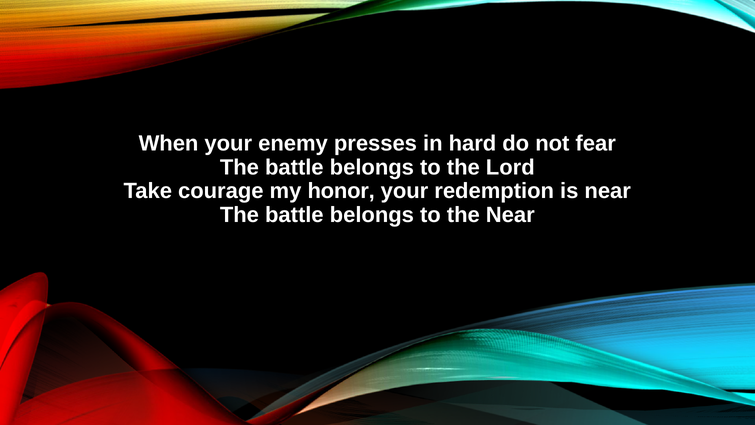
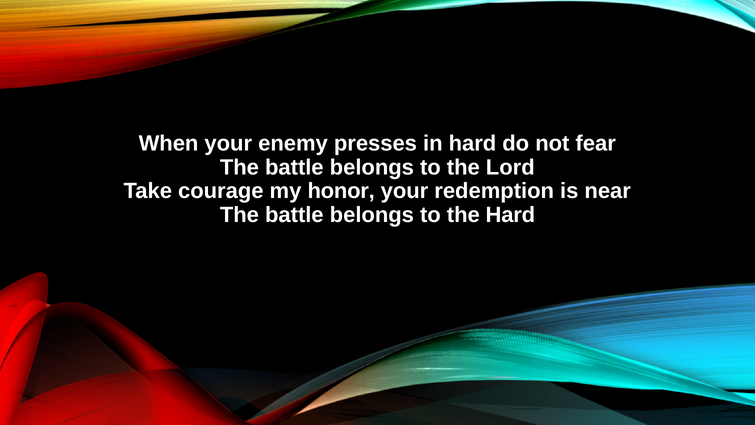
the Near: Near -> Hard (510, 215)
